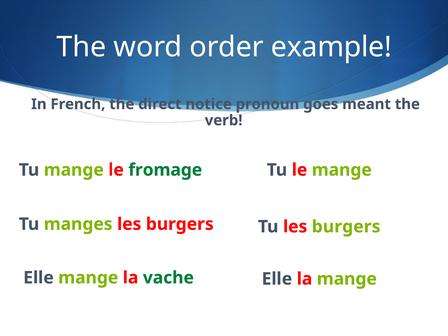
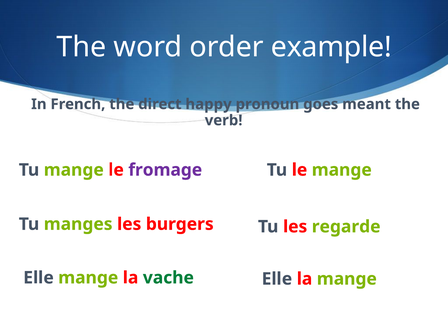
notice: notice -> happy (209, 104)
fromage colour: green -> purple (165, 170)
Tu les burgers: burgers -> regarde (346, 227)
